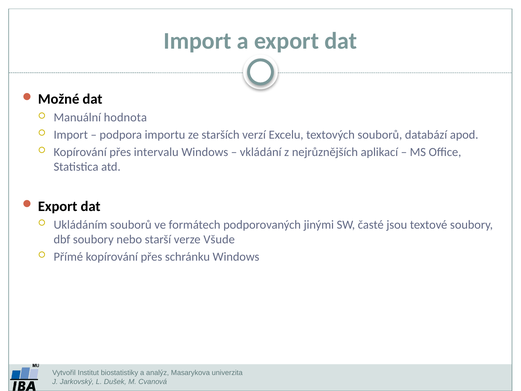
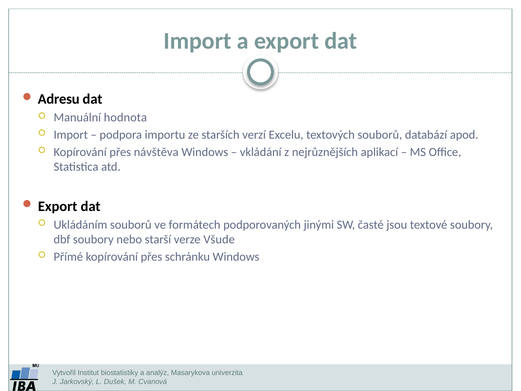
Možné: Možné -> Adresu (59, 99)
intervalu: intervalu -> návštěva (156, 152)
